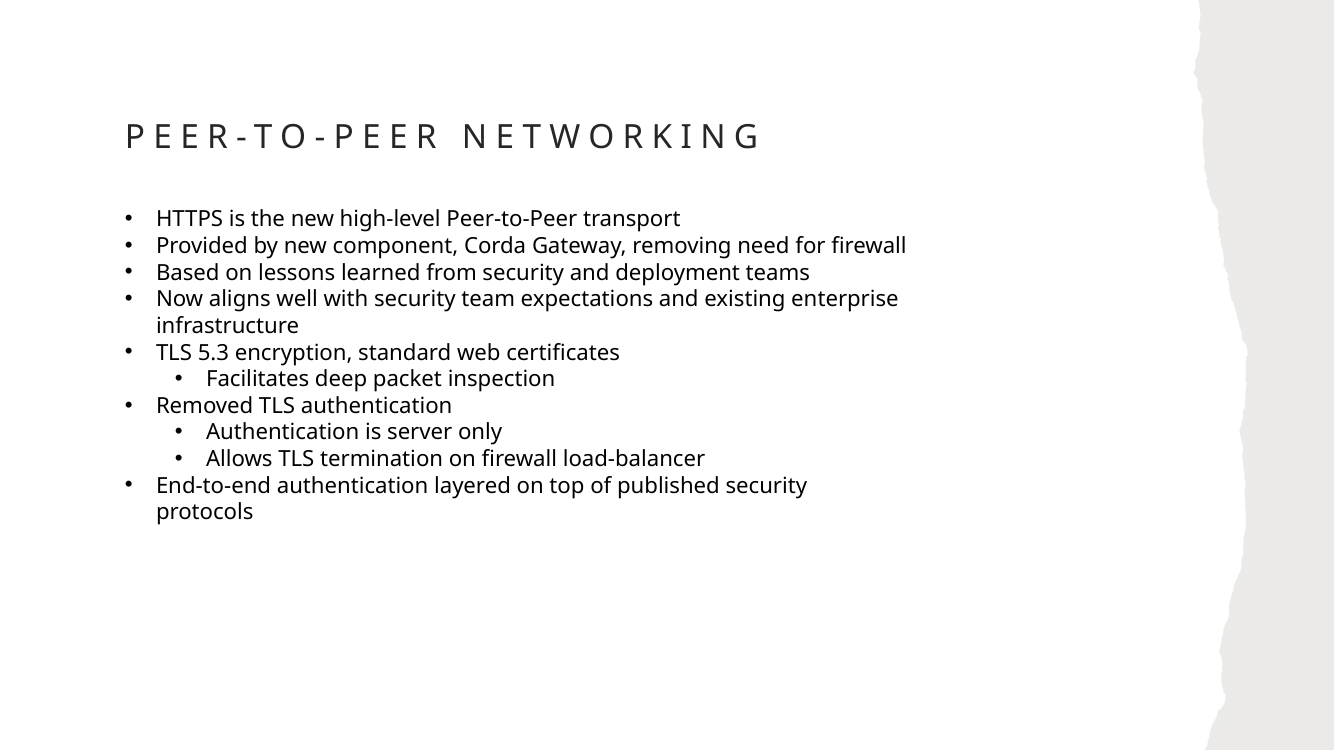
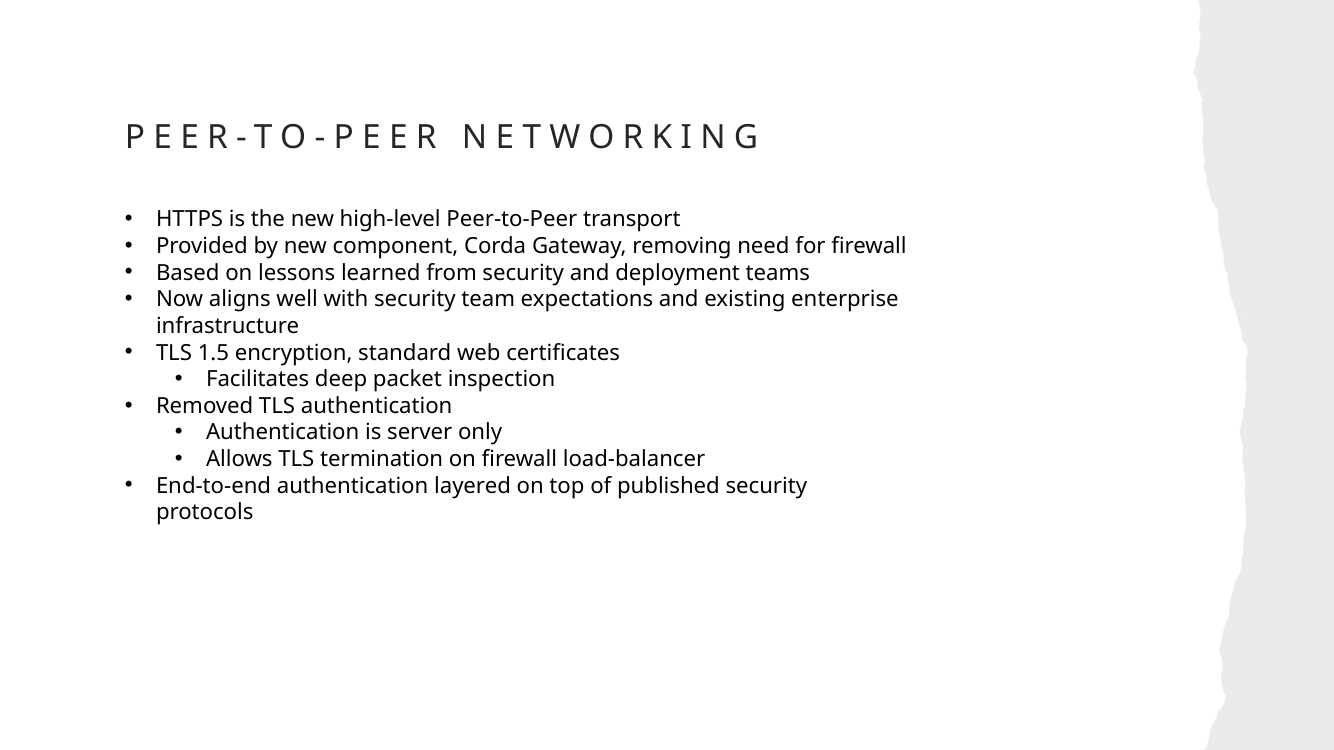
5.3: 5.3 -> 1.5 (213, 353)
